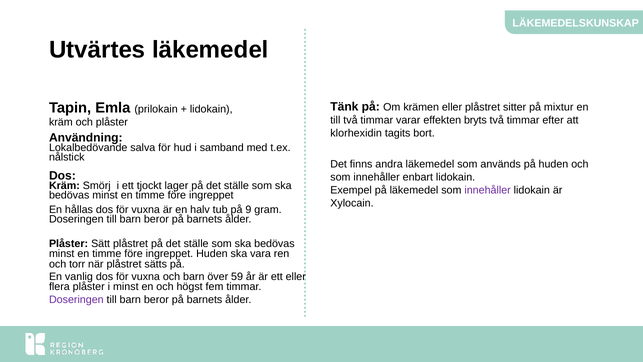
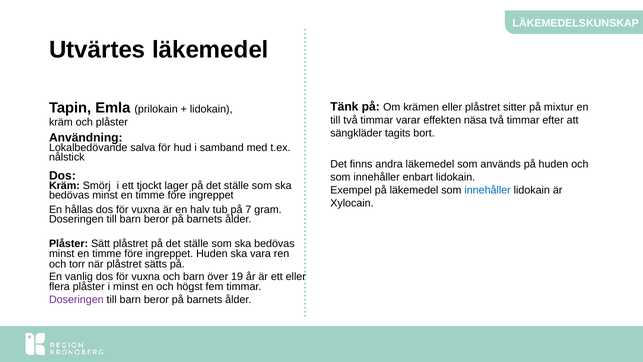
bryts: bryts -> näsa (475, 120)
klorhexidin: klorhexidin -> sängkläder (356, 133)
innehåller colour: purple -> blue (488, 190)
9: 9 -> 7 (248, 210)
59: 59 -> 19 (237, 276)
